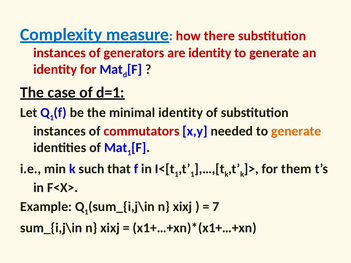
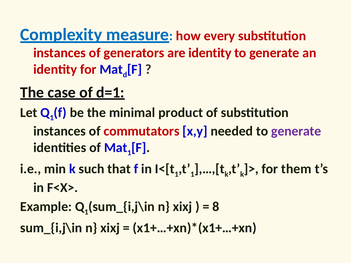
there: there -> every (219, 36)
minimal identity: identity -> product (181, 113)
generate colour: orange -> purple (296, 131)
7: 7 -> 8 (216, 207)
